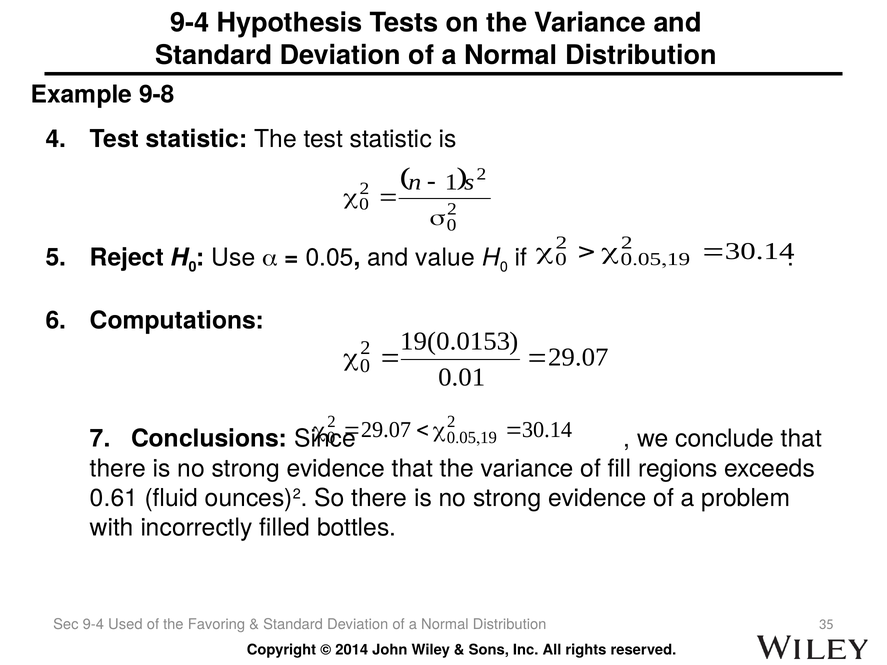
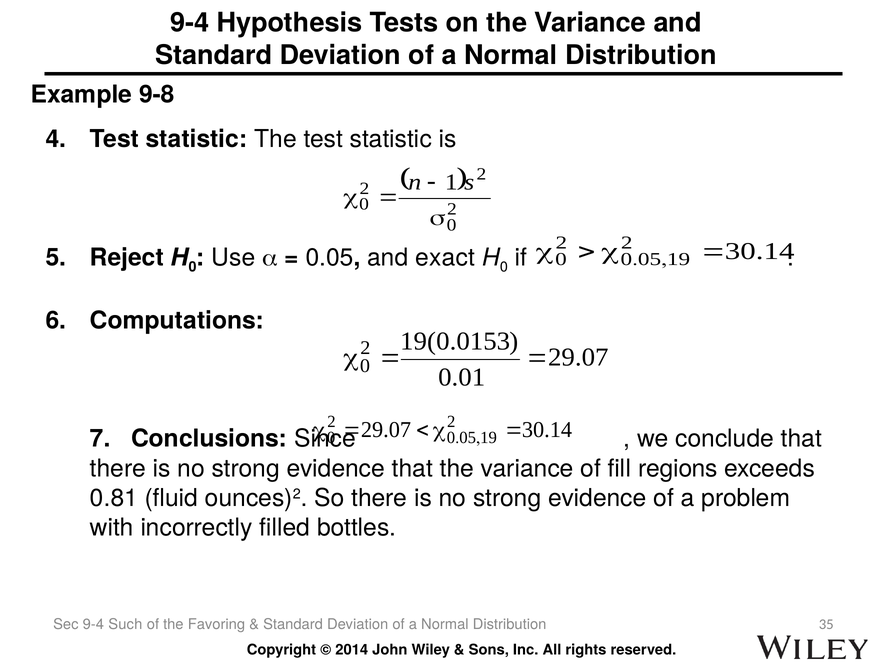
value: value -> exact (445, 257)
0.61: 0.61 -> 0.81 (114, 498)
Used: Used -> Such (125, 625)
